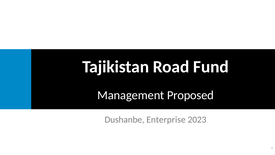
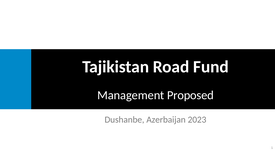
Enterprise: Enterprise -> Azerbaijan (166, 119)
